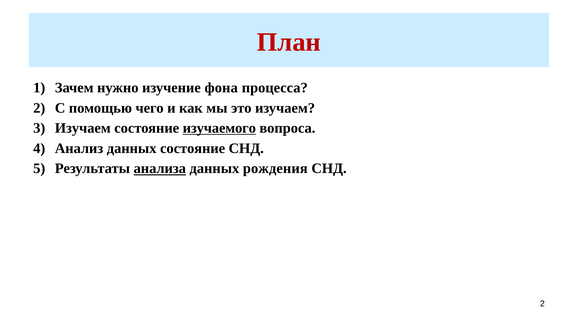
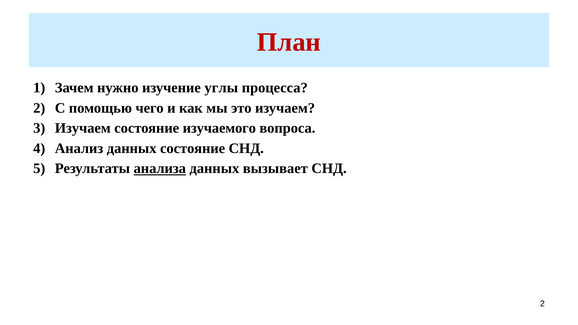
фона: фона -> углы (221, 88)
изучаемого underline: present -> none (219, 128)
рождения: рождения -> вызывает (275, 169)
